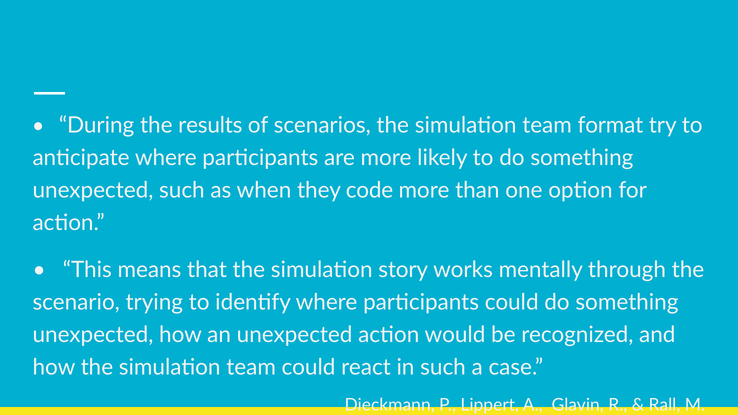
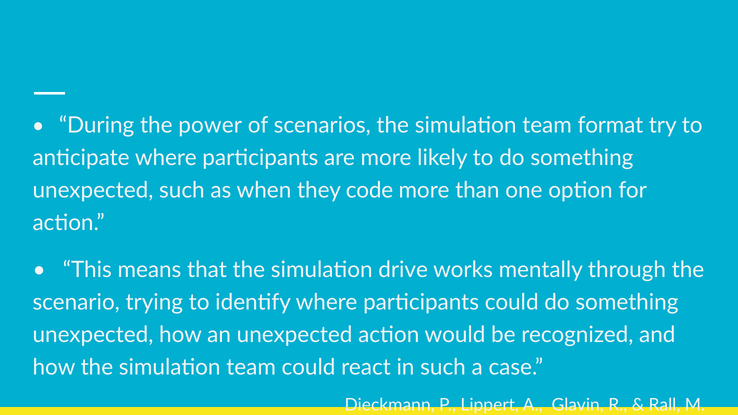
results: results -> power (210, 125)
story: story -> drive (403, 270)
